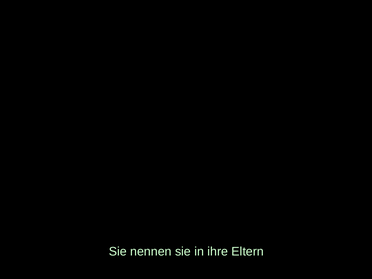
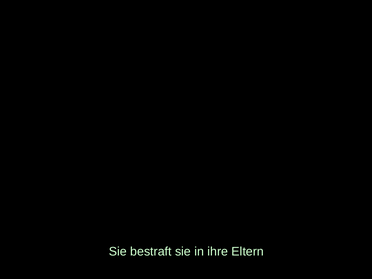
nennen: nennen -> bestraft (151, 252)
